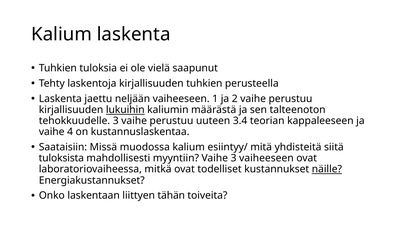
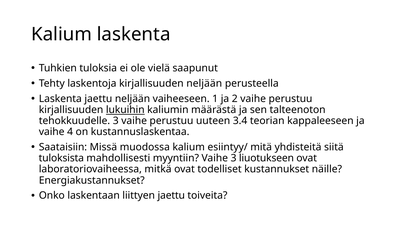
kirjallisuuden tuhkien: tuhkien -> neljään (204, 84)
3 vaiheeseen: vaiheeseen -> liuotukseen (266, 158)
näille underline: present -> none (327, 169)
liittyen tähän: tähän -> jaettu (171, 196)
